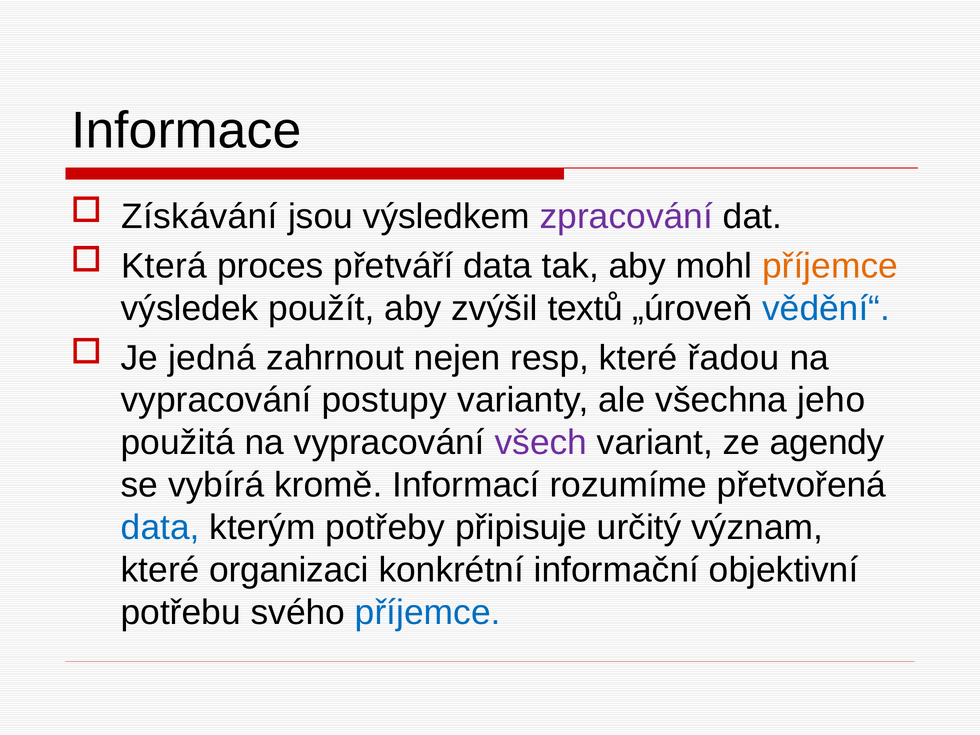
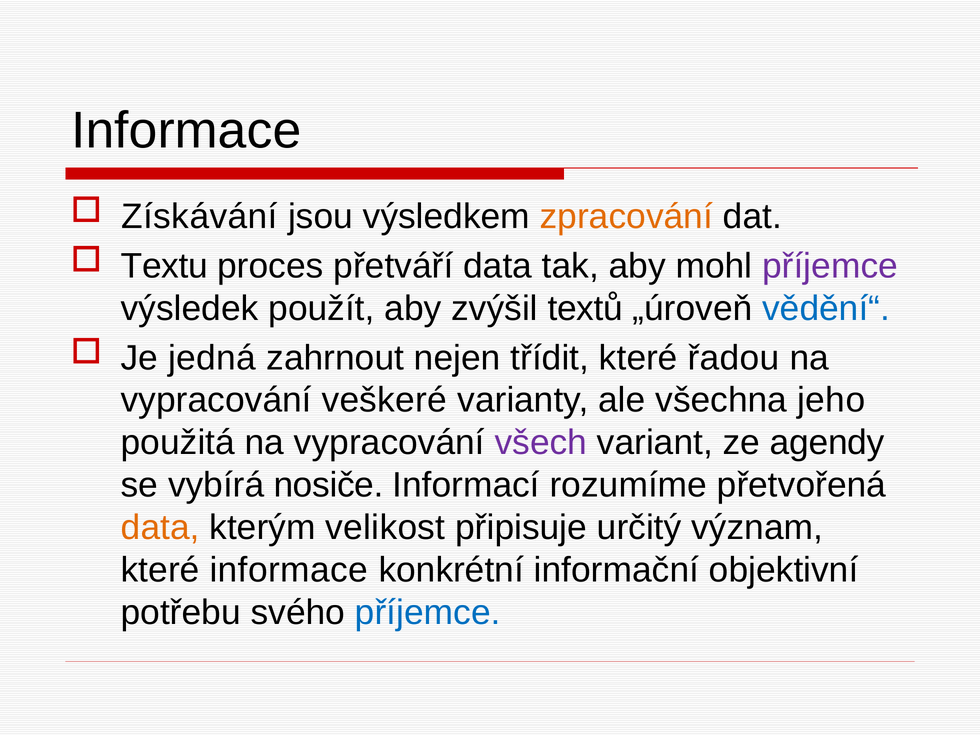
zpracování colour: purple -> orange (626, 216)
Která: Která -> Textu (164, 266)
příjemce colour: orange -> purple (830, 266)
resp: resp -> třídit (550, 358)
postupy: postupy -> veškeré (384, 400)
kromě: kromě -> nosiče (328, 485)
data colour: blue -> orange (160, 528)
potřeby: potřeby -> velikost (385, 528)
které organizaci: organizaci -> informace (289, 570)
